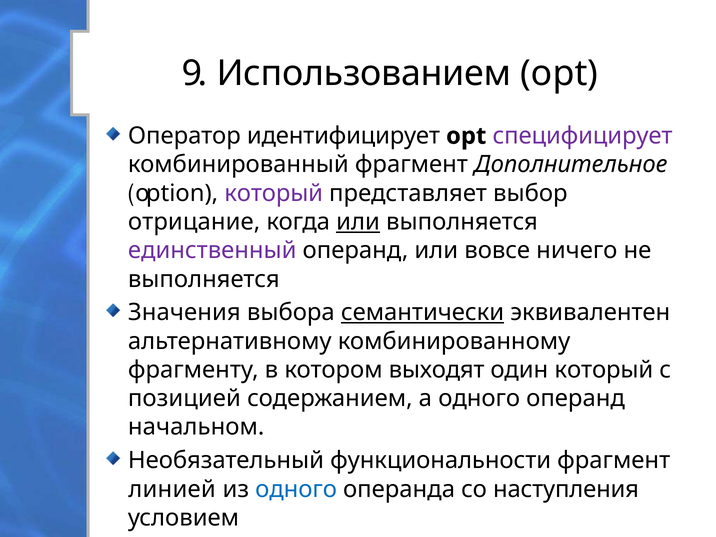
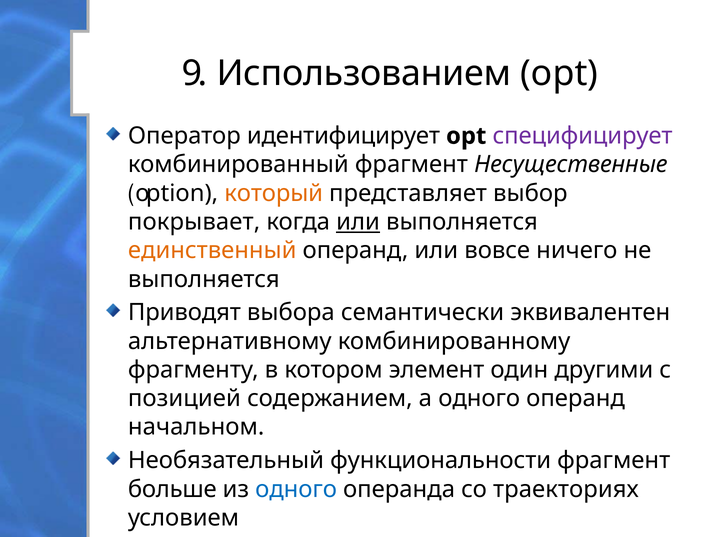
Дополнительное: Дополнительное -> Несущественные (571, 165)
который colour: purple -> orange (274, 193)
отрицание: отрицание -> покрывает (194, 222)
единственный colour: purple -> orange (212, 251)
Значения: Значения -> Приводят (184, 313)
семантически underline: present -> none (423, 313)
выходят: выходят -> элемент (437, 370)
один который: который -> другими (604, 370)
линией: линией -> больше (172, 489)
наступления: наступления -> траекториях (566, 489)
